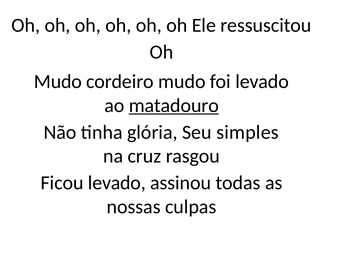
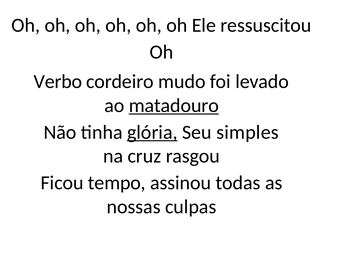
Mudo: Mudo -> Verbo (58, 82)
glória underline: none -> present (152, 132)
Ficou levado: levado -> tempo (117, 183)
